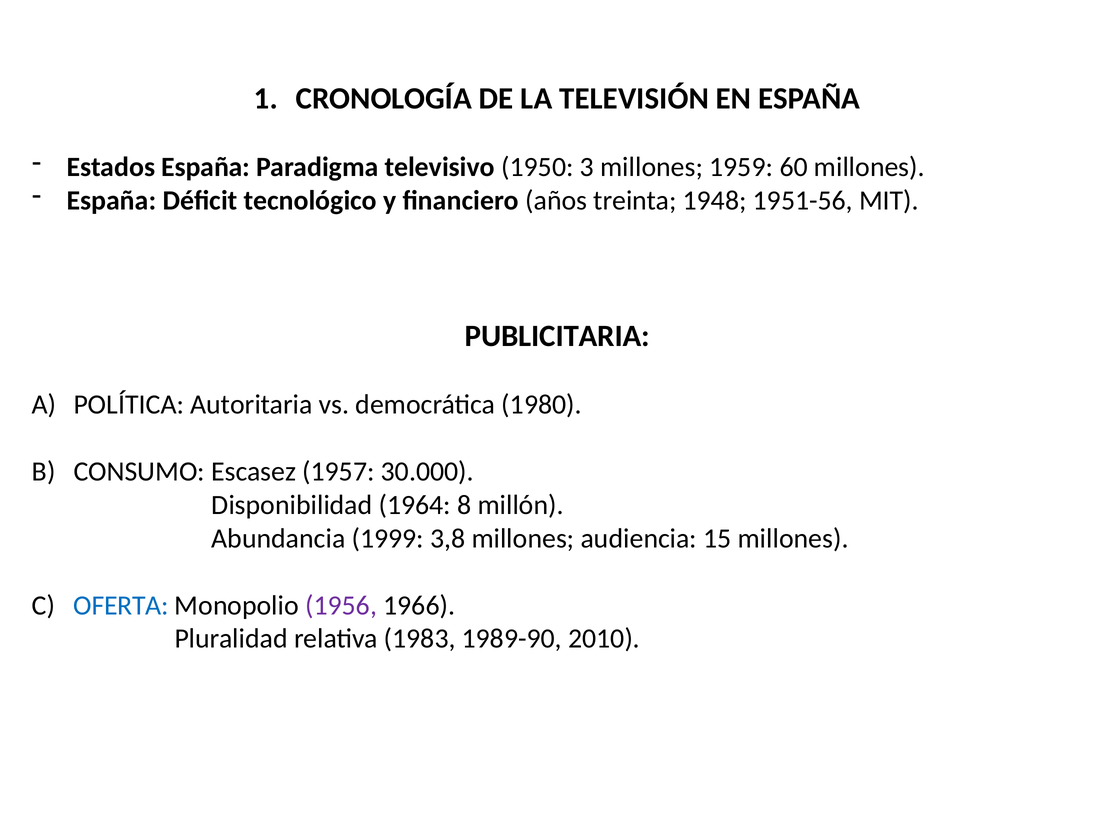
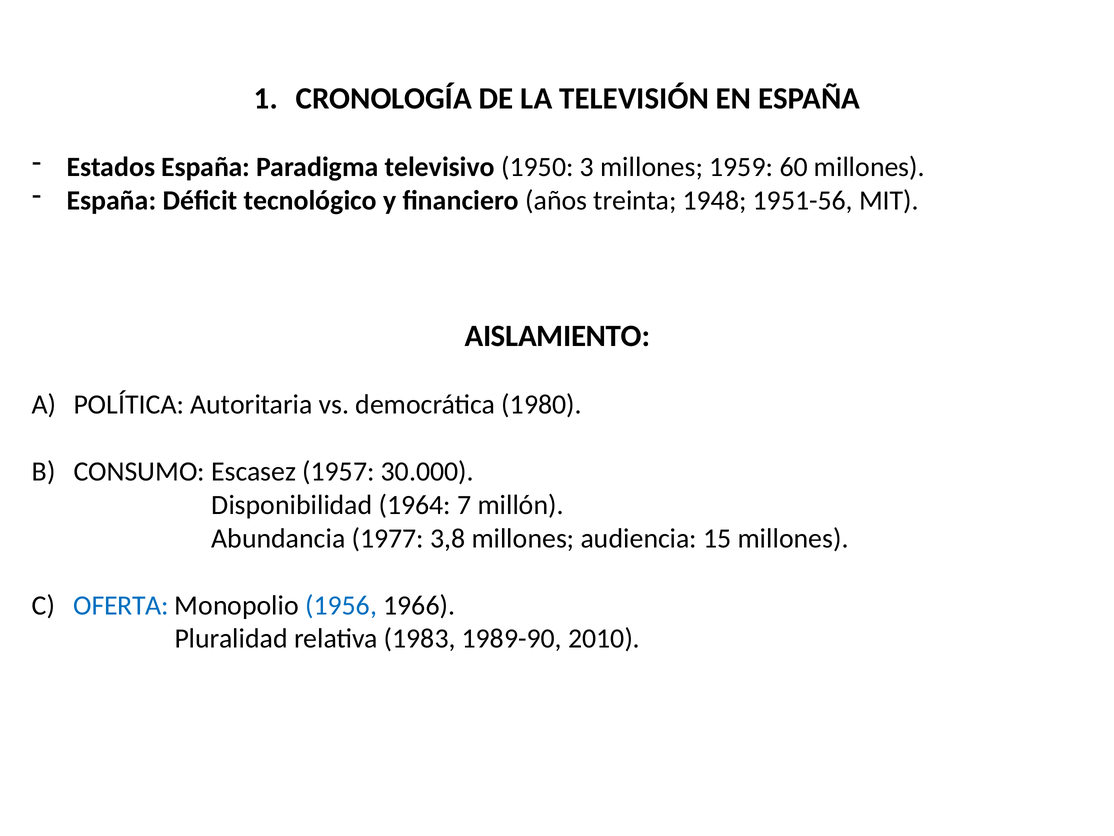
PUBLICITARIA: PUBLICITARIA -> AISLAMIENTO (557, 336)
8: 8 -> 7 (464, 505)
1999: 1999 -> 1977 (388, 538)
1956 colour: purple -> blue (341, 605)
